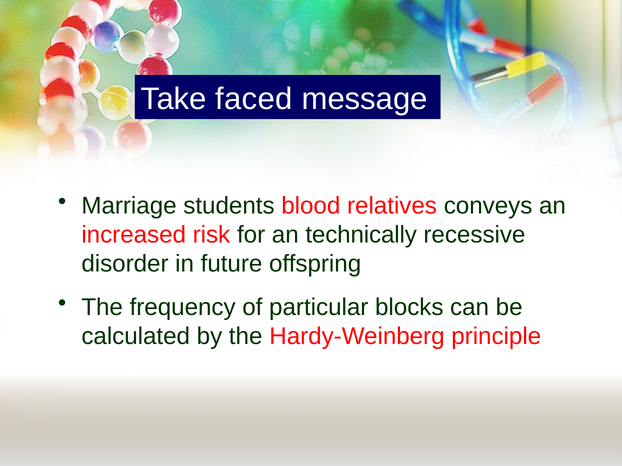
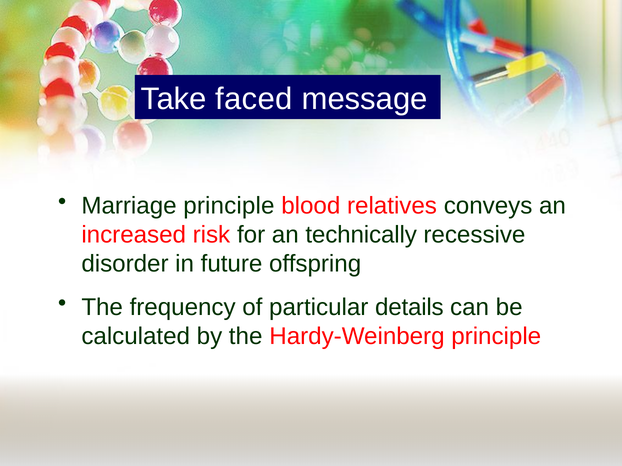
Marriage students: students -> principle (229, 206)
blocks: blocks -> details (409, 308)
